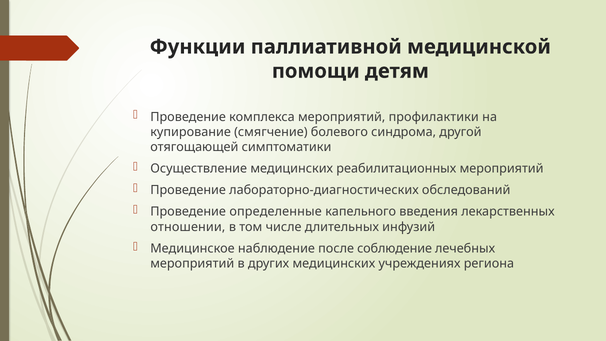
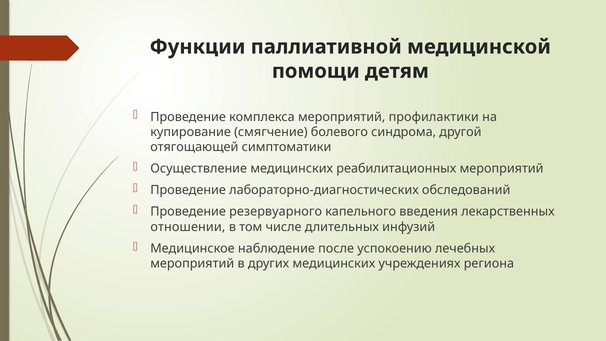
определенные: определенные -> резервуарного (276, 212)
соблюдение: соблюдение -> успокоению (395, 248)
